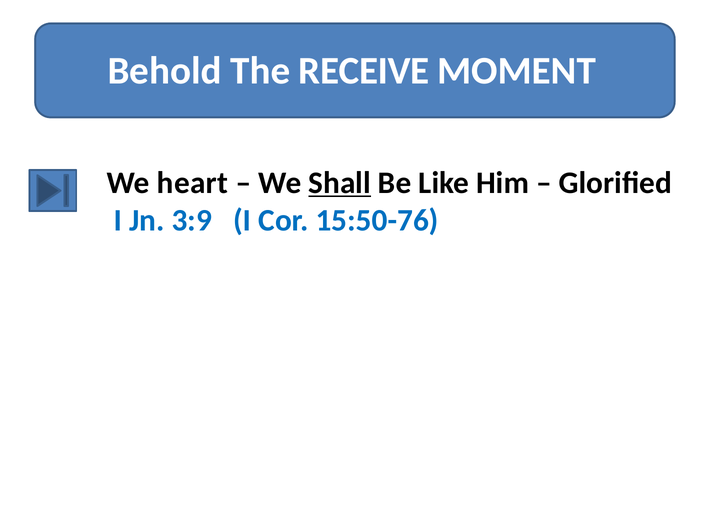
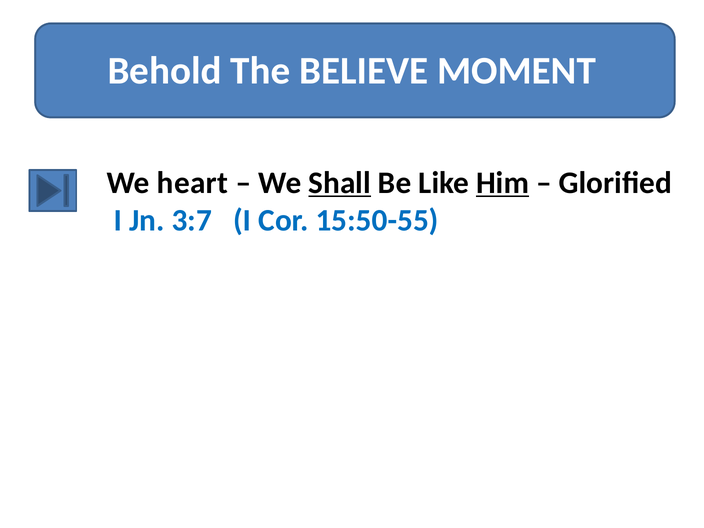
RECEIVE: RECEIVE -> BELIEVE (364, 71)
Him underline: none -> present (503, 183)
3:9: 3:9 -> 3:7 (192, 220)
15:50-76: 15:50-76 -> 15:50-55 (377, 220)
